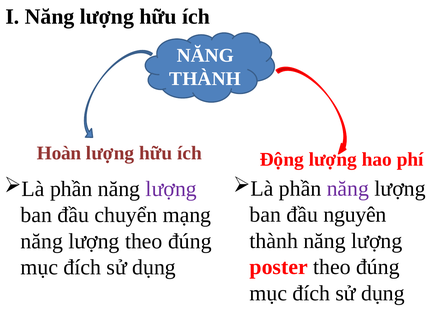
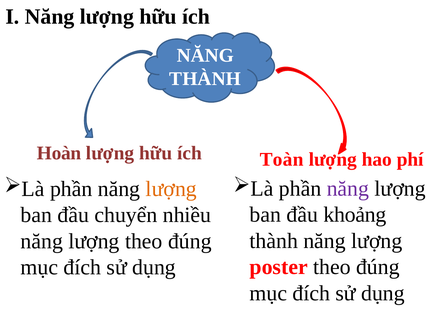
Động: Động -> Toàn (282, 160)
lượng colour: purple -> orange (171, 189)
nguyên: nguyên -> khoảng (355, 215)
mạng: mạng -> nhiều (187, 215)
